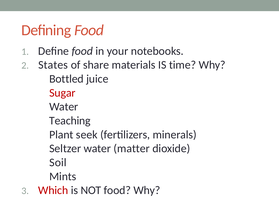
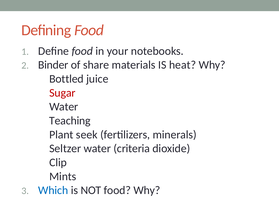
States: States -> Binder (53, 65)
time: time -> heat (183, 65)
matter: matter -> criteria (132, 149)
Soil: Soil -> Clip (58, 163)
Which colour: red -> blue (53, 191)
